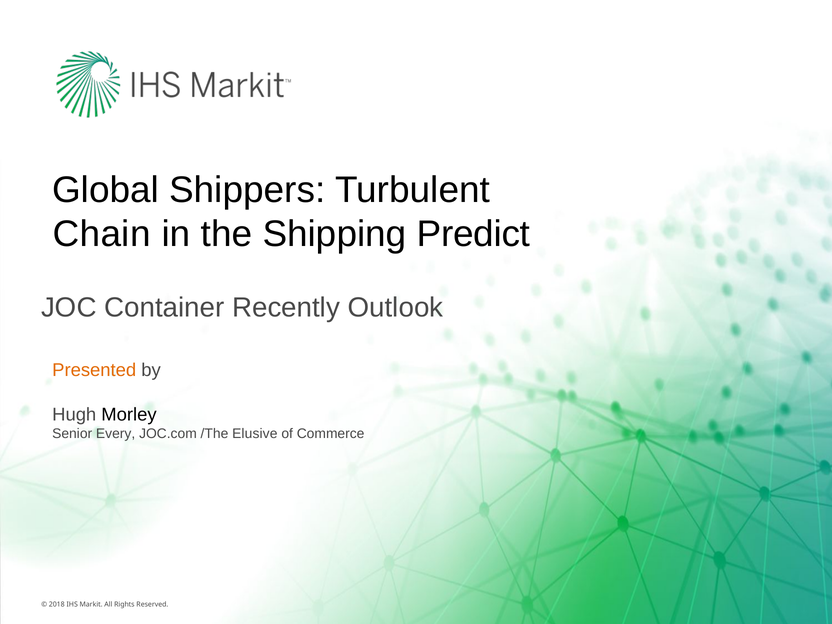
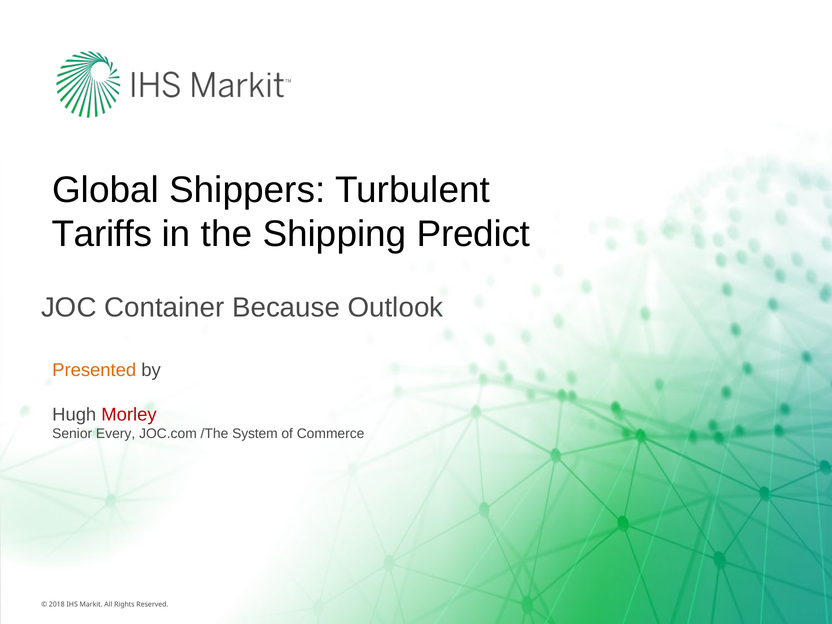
Chain: Chain -> Tariffs (102, 234)
Recently: Recently -> Because (286, 308)
Morley colour: black -> red (129, 415)
Elusive: Elusive -> System (255, 434)
